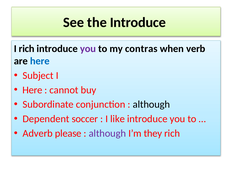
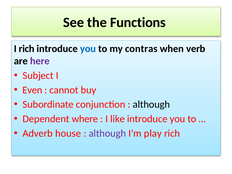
the Introduce: Introduce -> Functions (138, 22)
you colour: purple -> blue (88, 49)
here colour: blue -> purple (40, 61)
Here: Here -> Even (32, 90)
soccer: soccer -> where (85, 119)
please: please -> house (68, 133)
they: they -> play (153, 133)
